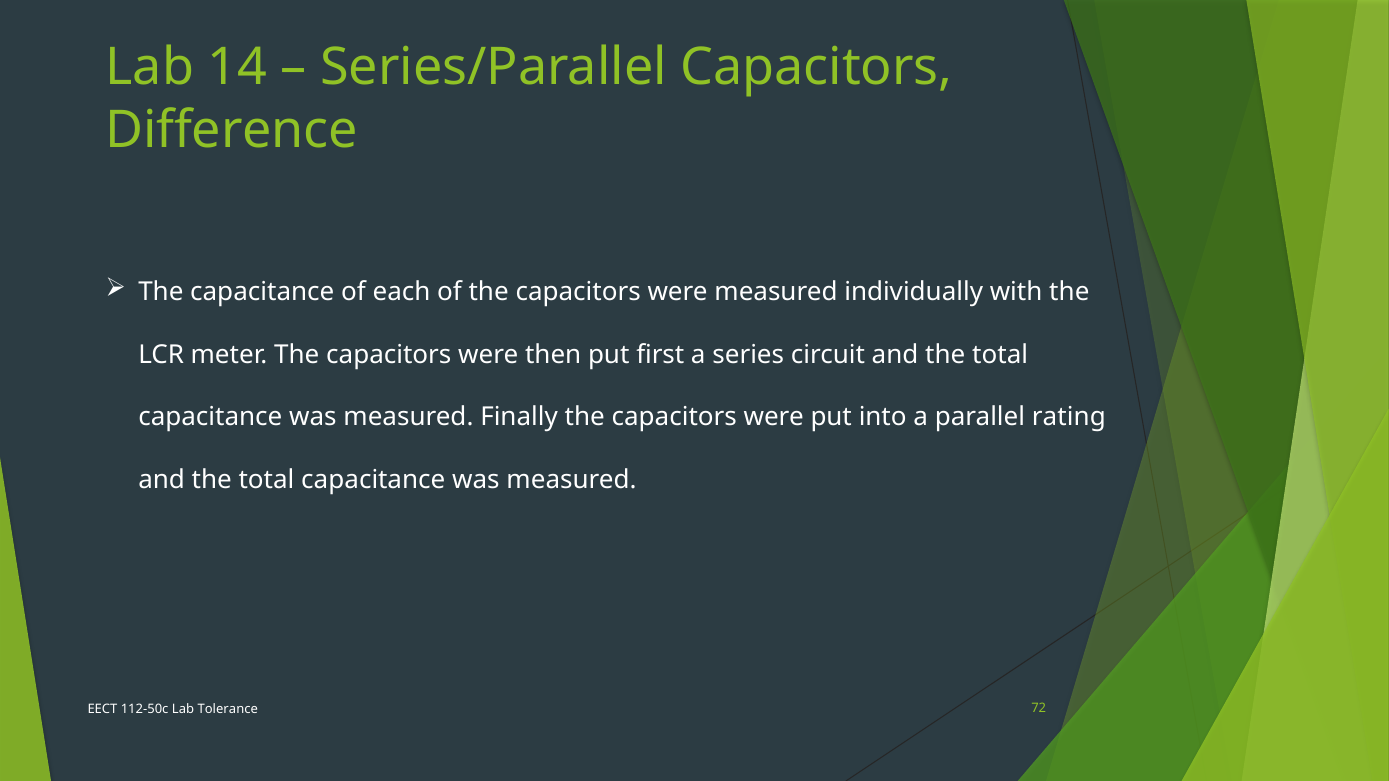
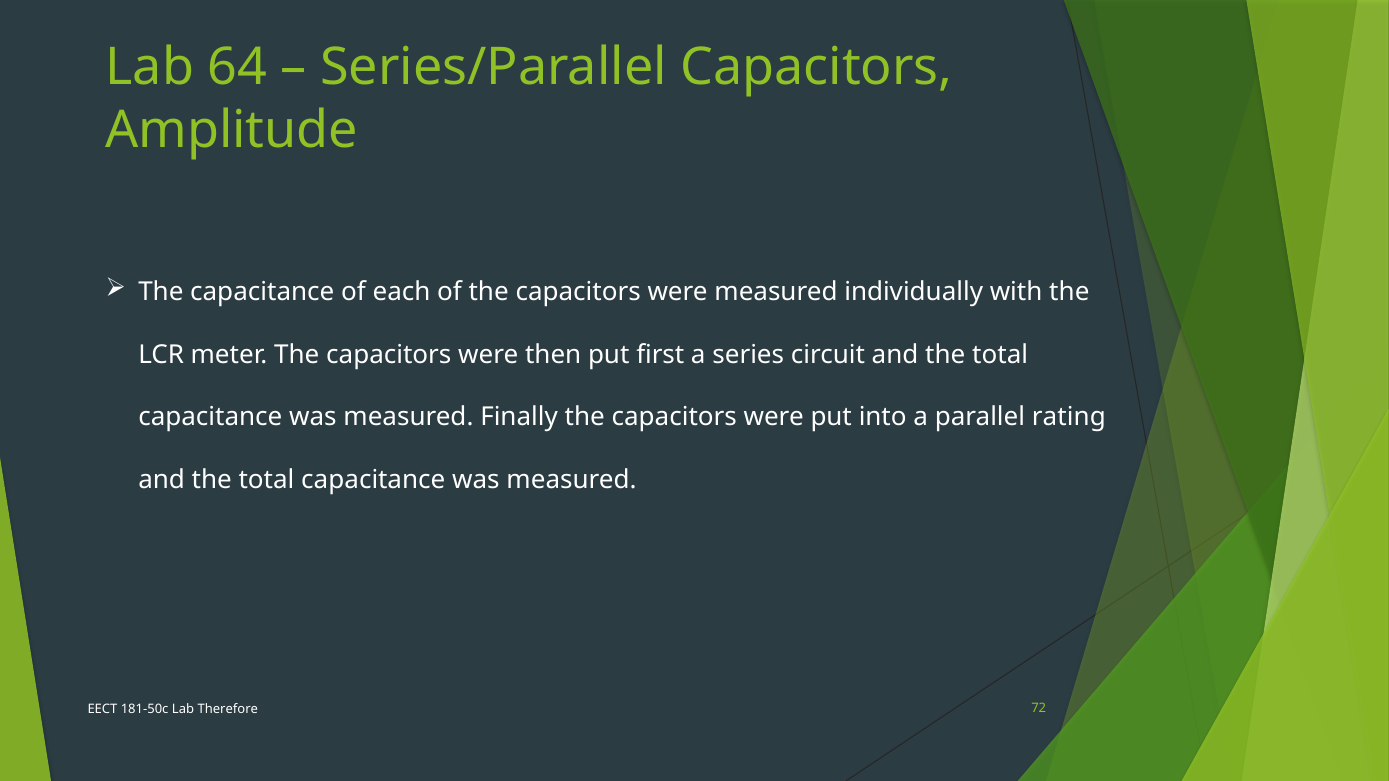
14: 14 -> 64 (238, 68)
Difference: Difference -> Amplitude (232, 130)
112-50c: 112-50c -> 181-50c (145, 710)
Tolerance: Tolerance -> Therefore (228, 710)
